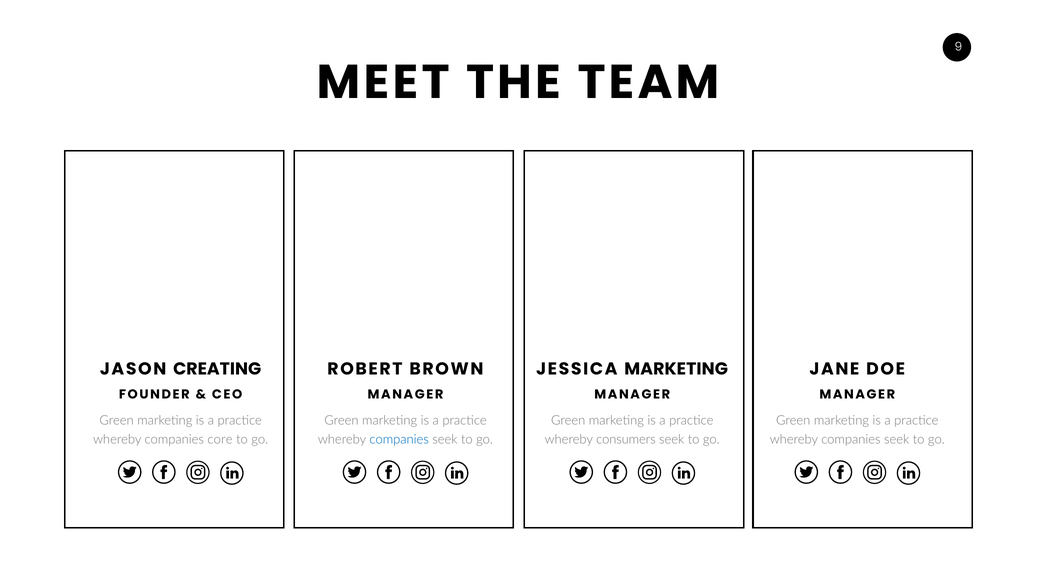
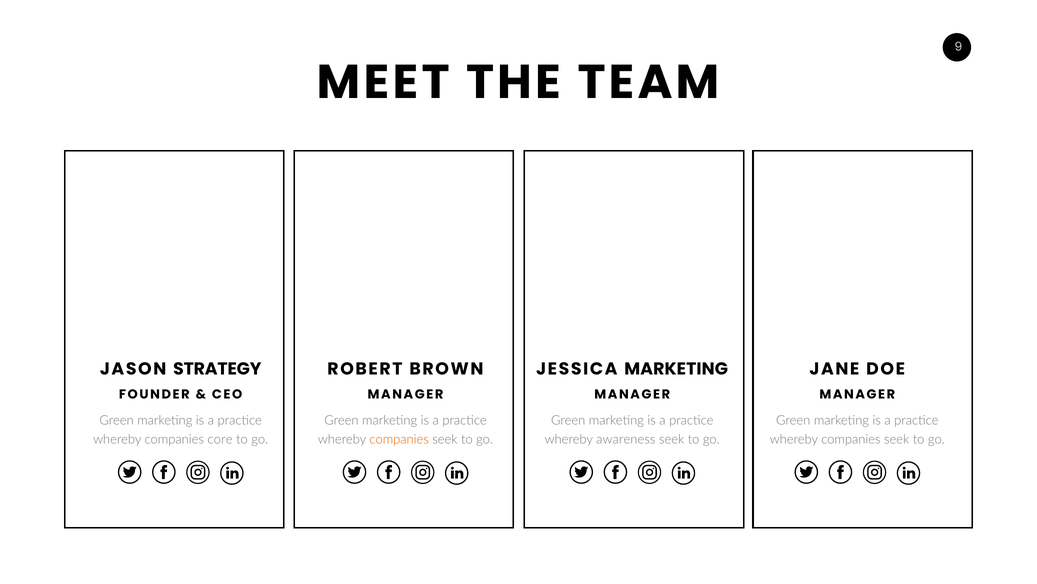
CREATING: CREATING -> STRATEGY (217, 369)
companies colour: blue -> orange (399, 439)
consumers: consumers -> awareness (626, 439)
